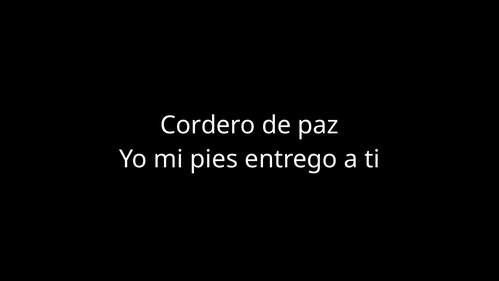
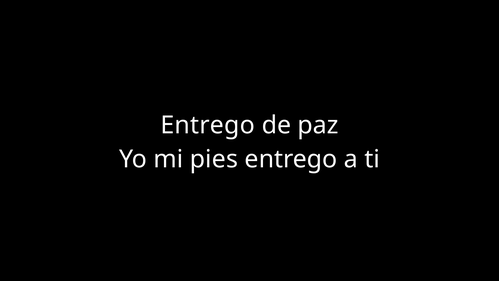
Cordero: Cordero -> Entrego (208, 125)
